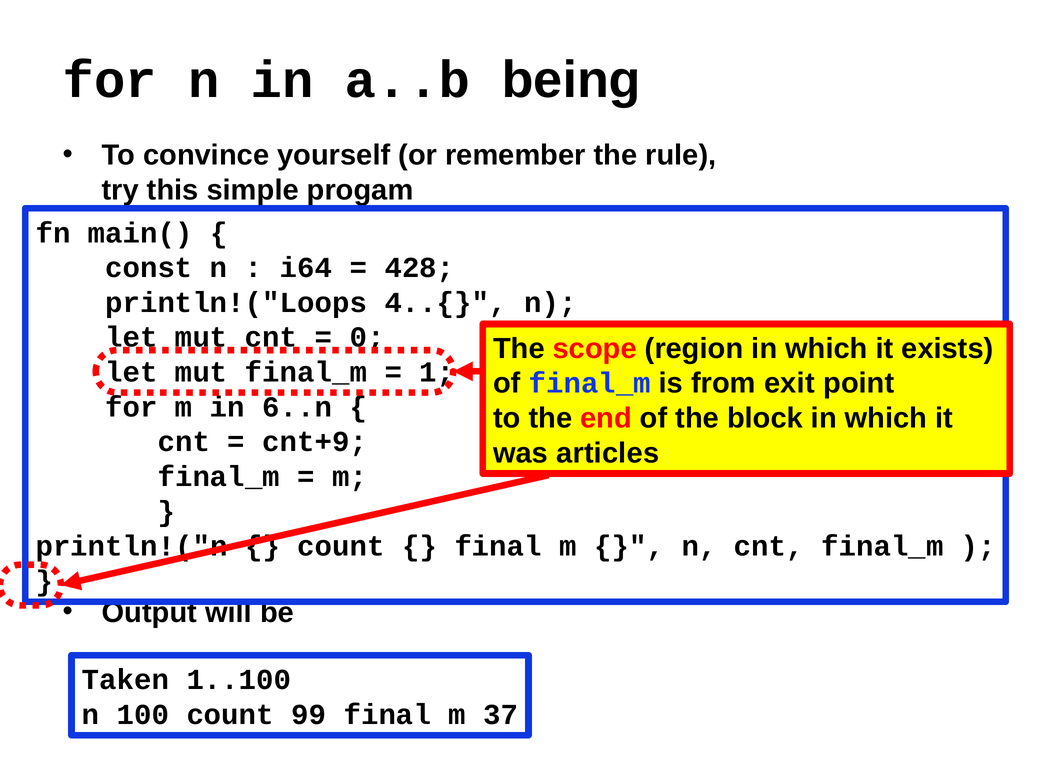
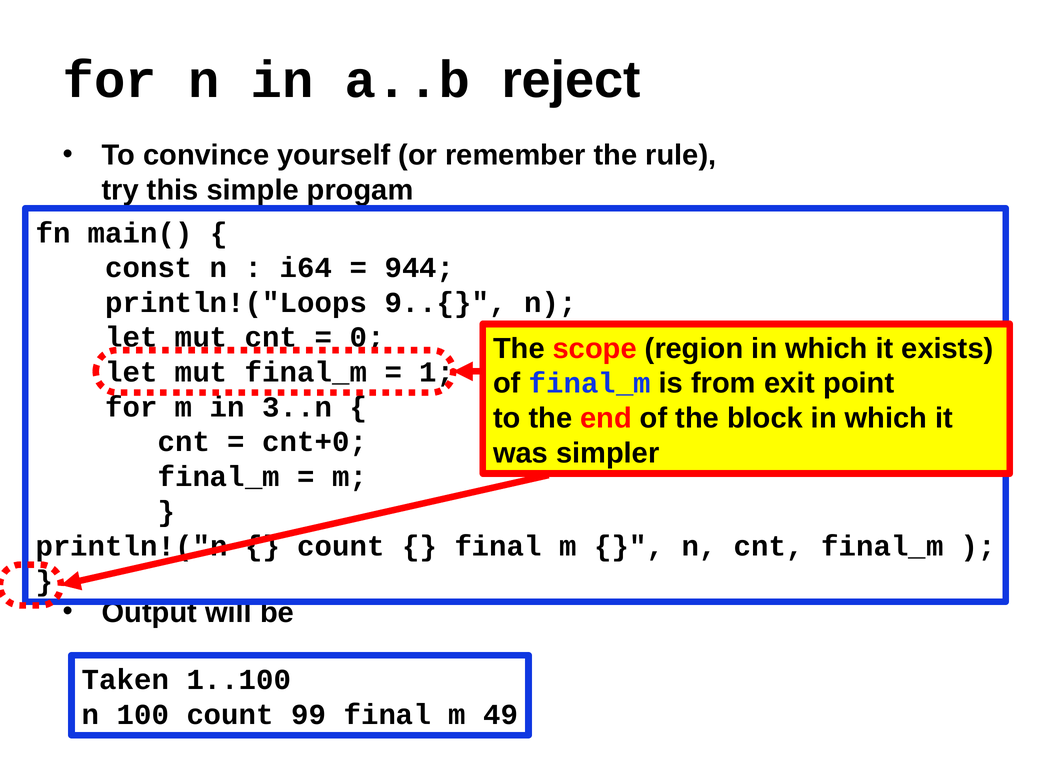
being: being -> reject (571, 80)
428: 428 -> 944 (419, 268)
4..{: 4..{ -> 9..{ (446, 303)
6..n: 6..n -> 3..n (297, 407)
cnt+9: cnt+9 -> cnt+0 (315, 442)
articles: articles -> simpler (608, 453)
37: 37 -> 49 (501, 715)
